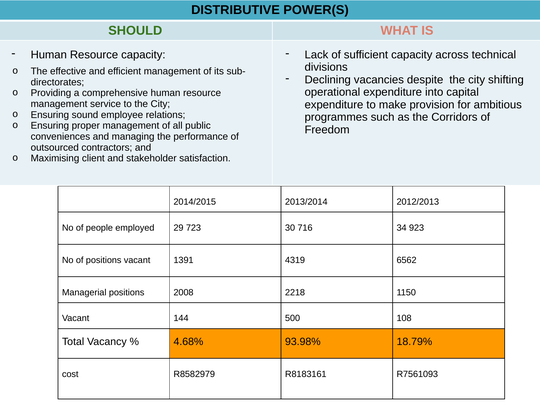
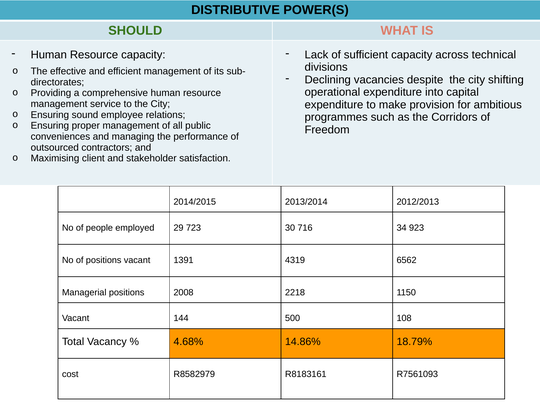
93.98%: 93.98% -> 14.86% (303, 342)
